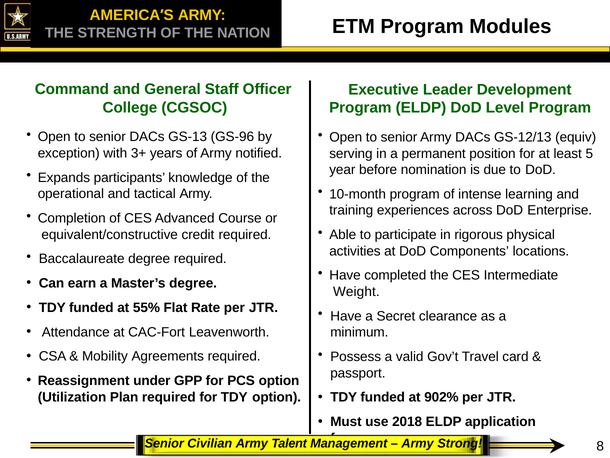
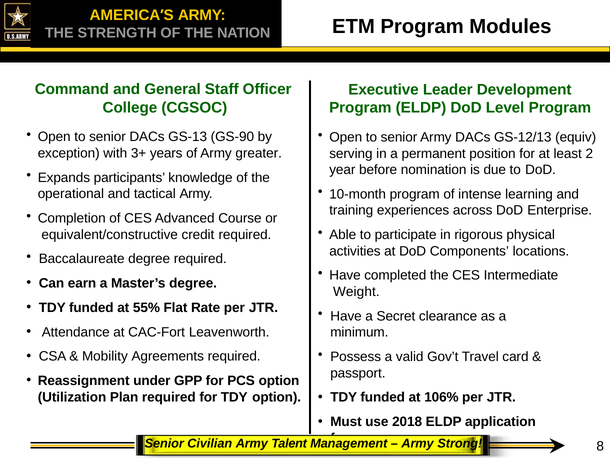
GS-96: GS-96 -> GS-90 (232, 137)
notified: notified -> greater (259, 153)
5: 5 -> 2 (589, 153)
902%: 902% -> 106% (441, 397)
